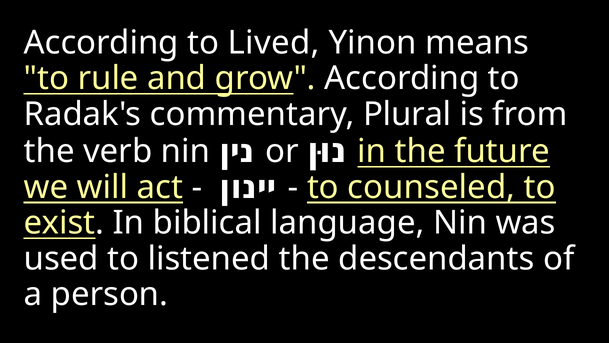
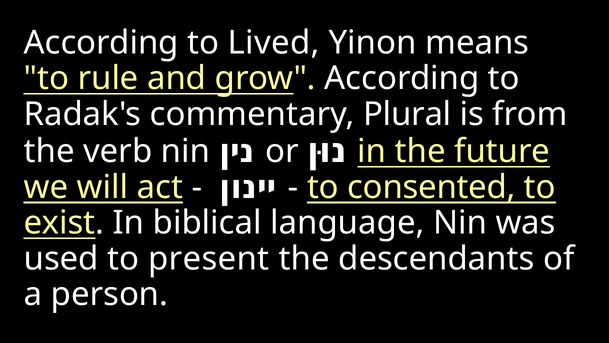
counseled: counseled -> consented (431, 187)
listened: listened -> present (209, 258)
